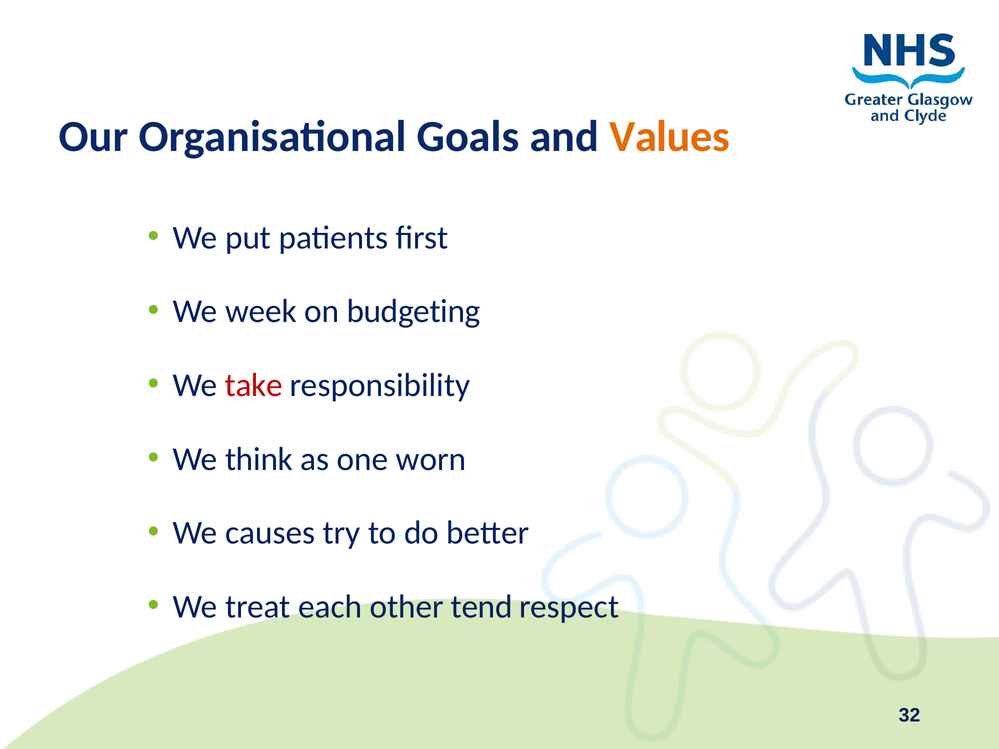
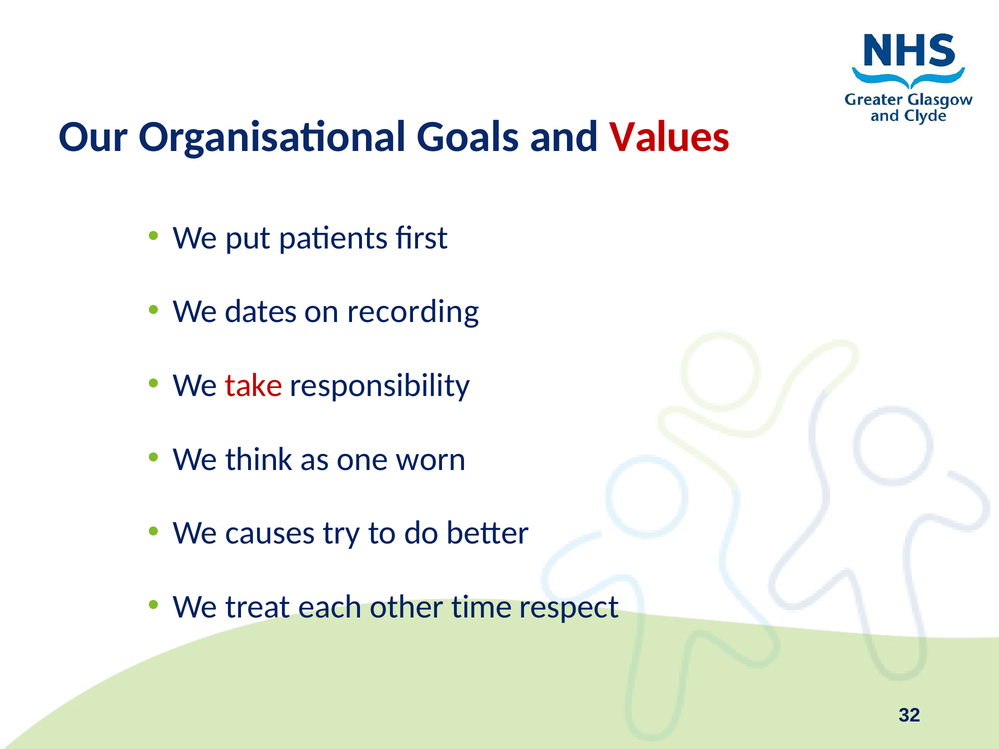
Values colour: orange -> red (670, 137)
week: week -> dates (261, 312)
budgeting: budgeting -> recording (413, 312)
tend: tend -> time (482, 607)
